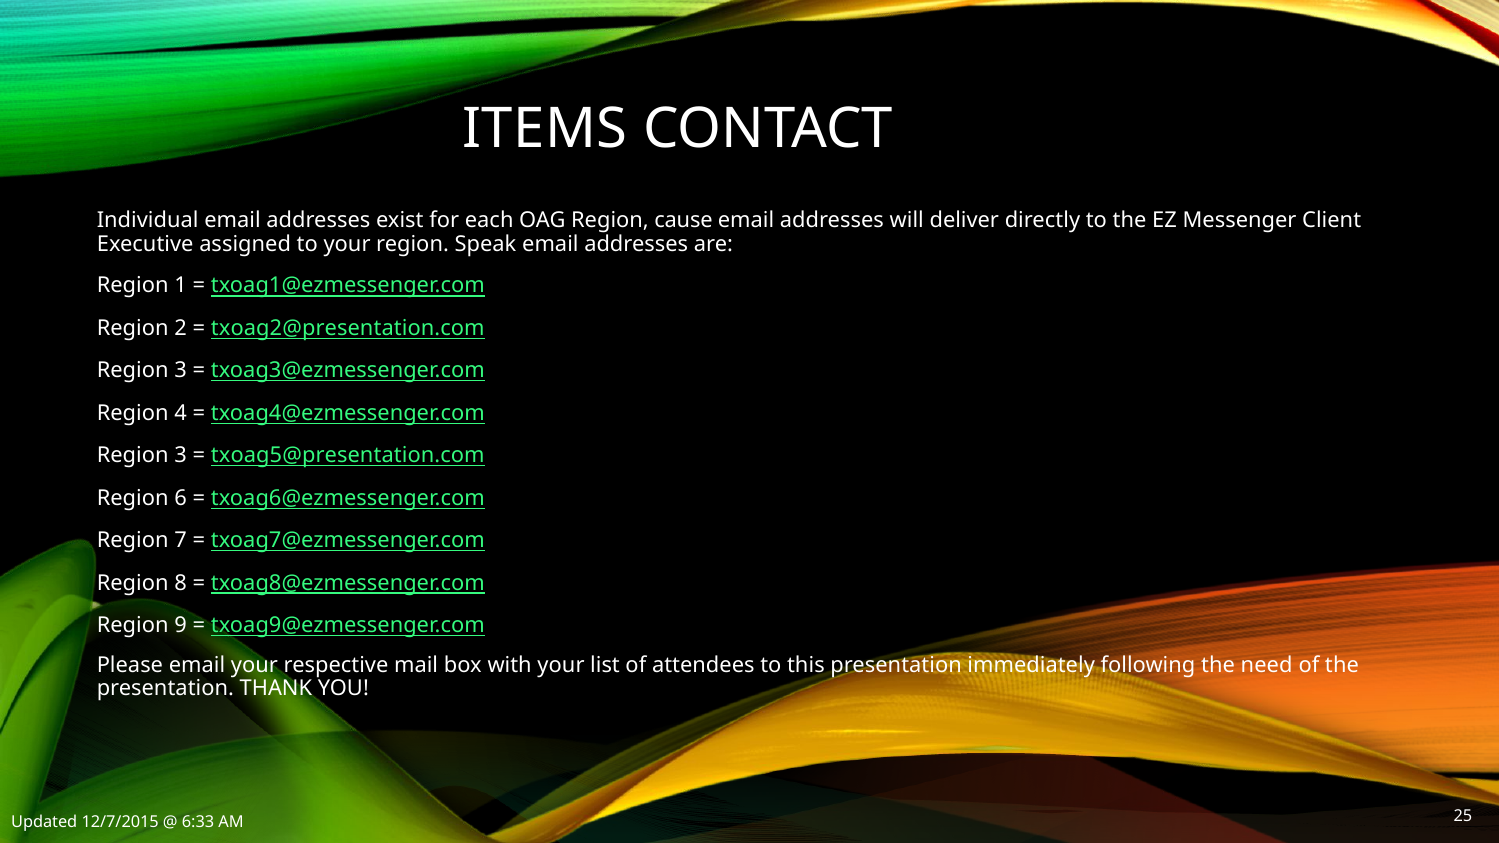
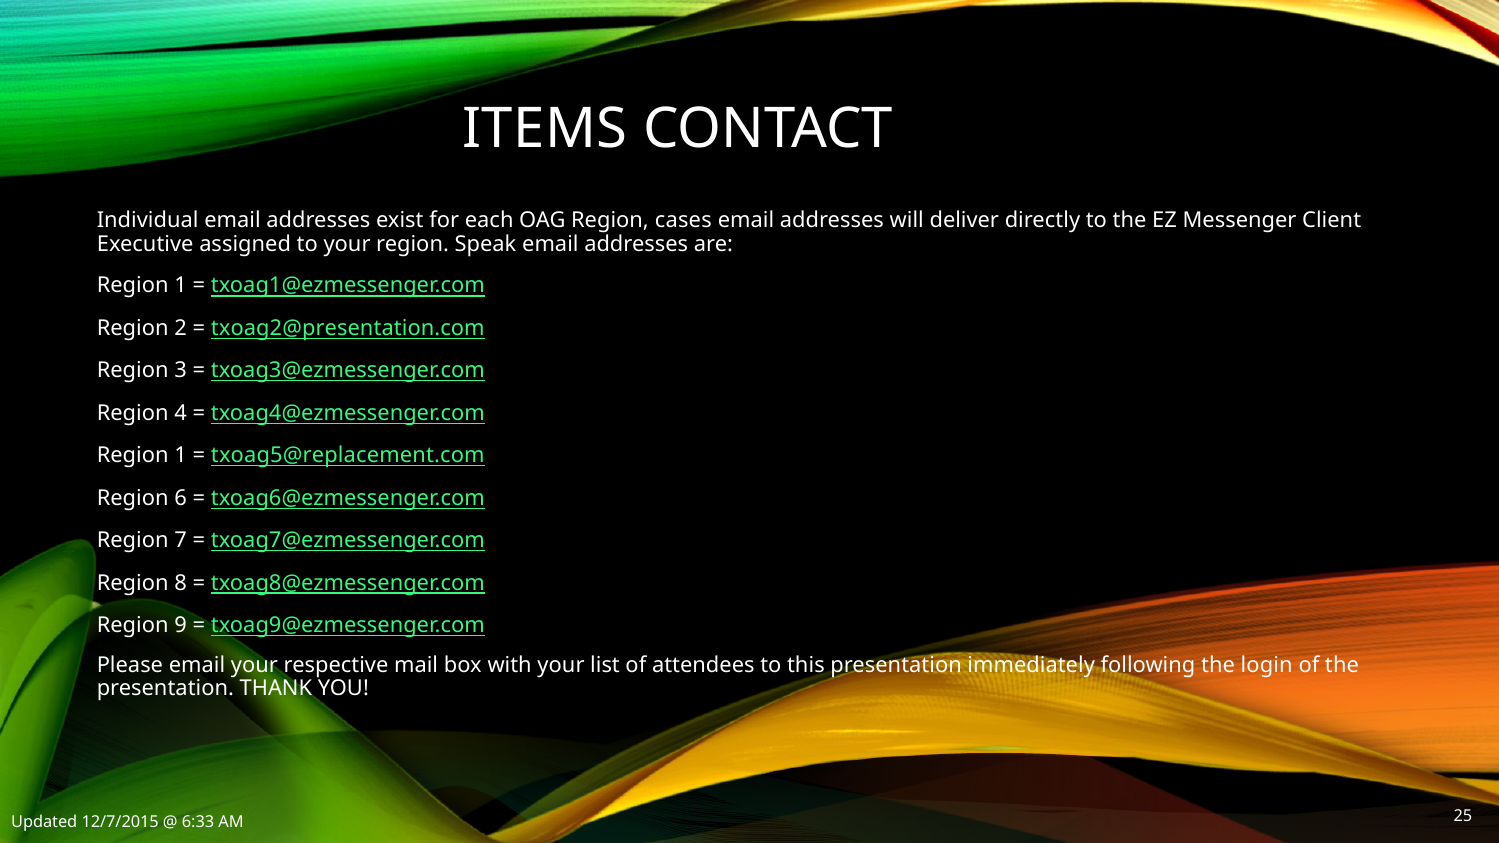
cause: cause -> cases (683, 220)
3: 3 -> 1 (181, 456)
txoag5@presentation.com: txoag5@presentation.com -> txoag5@replacement.com (348, 456)
need: need -> login (1267, 665)
